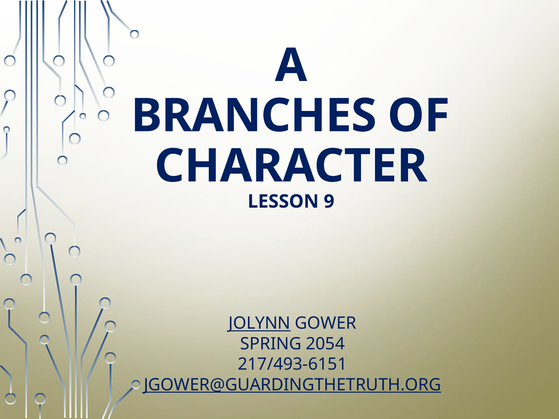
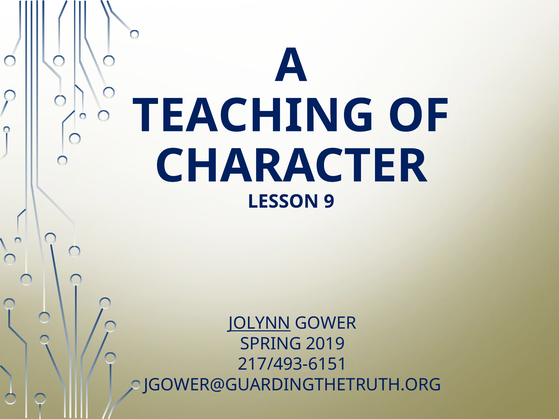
BRANCHES: BRANCHES -> TEACHING (253, 116)
2054: 2054 -> 2019 (325, 344)
JGOWER@GUARDINGTHETRUTH.ORG underline: present -> none (292, 385)
